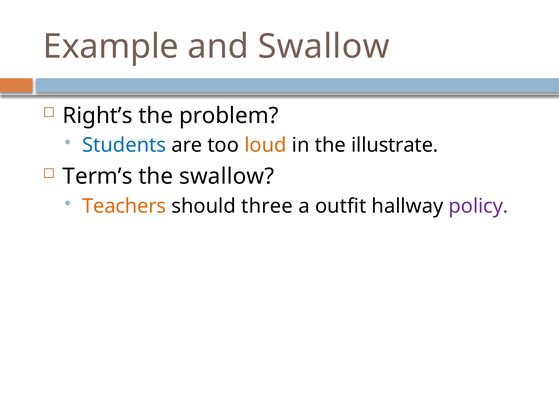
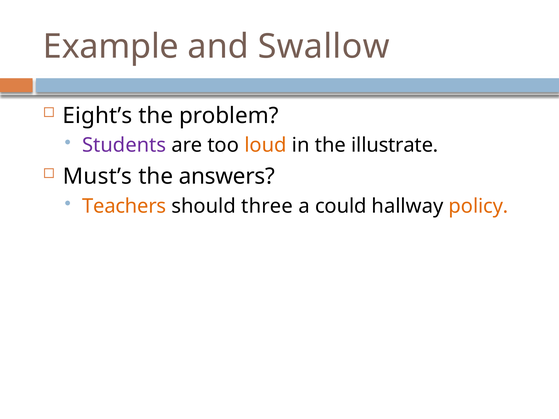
Right’s: Right’s -> Eight’s (97, 116)
Students colour: blue -> purple (124, 145)
Term’s: Term’s -> Must’s (97, 177)
the swallow: swallow -> answers (227, 177)
outfit: outfit -> could (341, 206)
policy colour: purple -> orange (478, 206)
